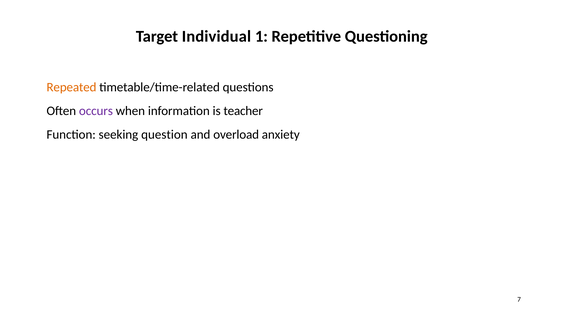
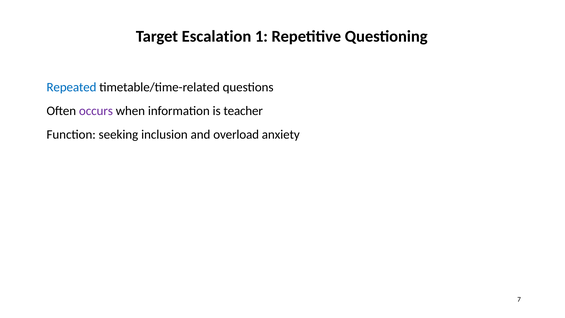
Individual: Individual -> Escalation (216, 36)
Repeated colour: orange -> blue (71, 87)
question: question -> inclusion (164, 135)
